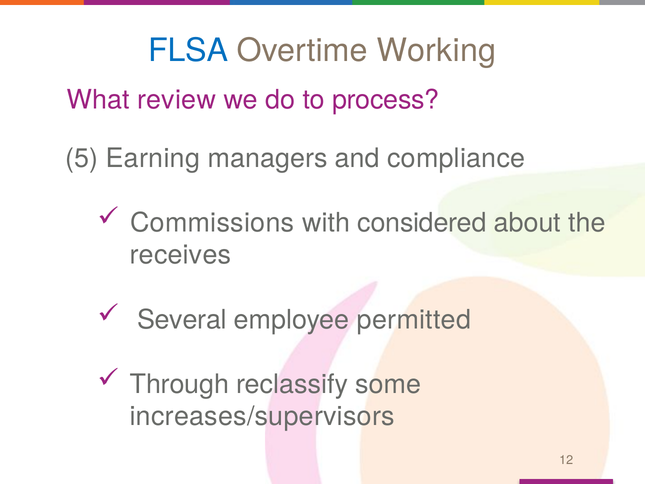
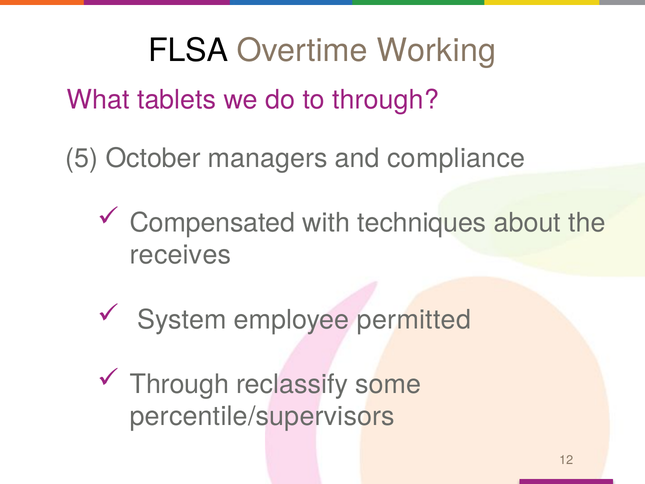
FLSA colour: blue -> black (188, 51)
review: review -> tablets (177, 100)
to process: process -> through (386, 100)
Earning: Earning -> October (153, 158)
Commissions: Commissions -> Compensated (212, 223)
considered: considered -> techniques (422, 223)
Several: Several -> System (182, 319)
increases/supervisors: increases/supervisors -> percentile/supervisors (262, 416)
